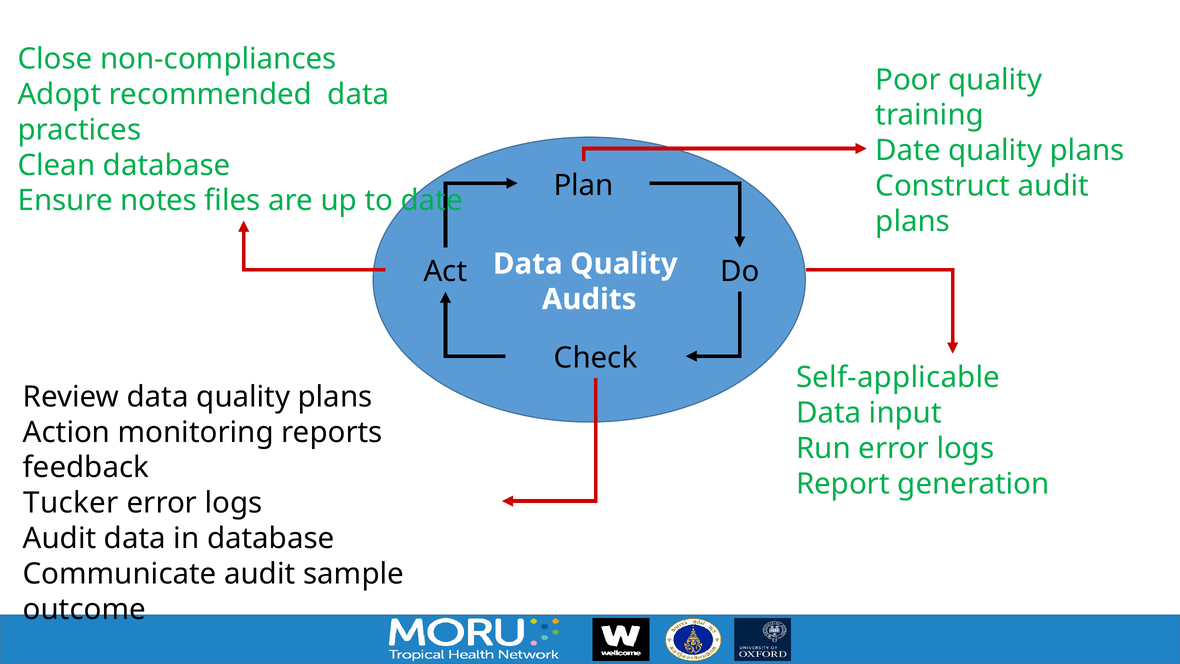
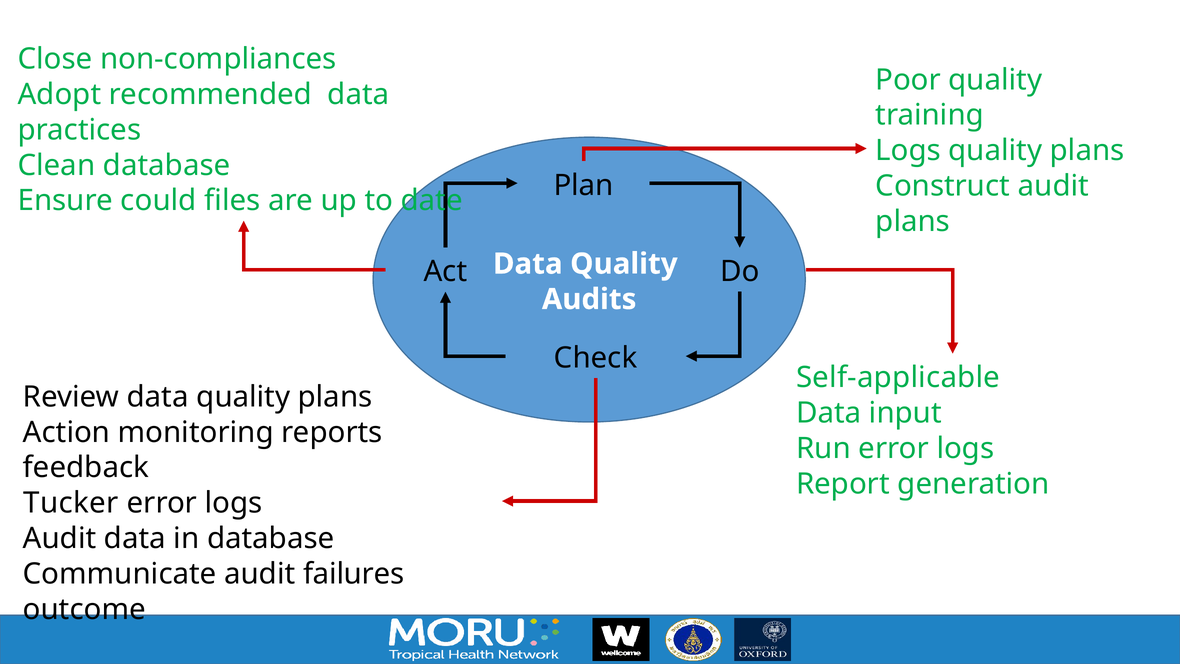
Date: Date -> Logs (908, 151)
notes: notes -> could (159, 201)
sample: sample -> failures (354, 574)
